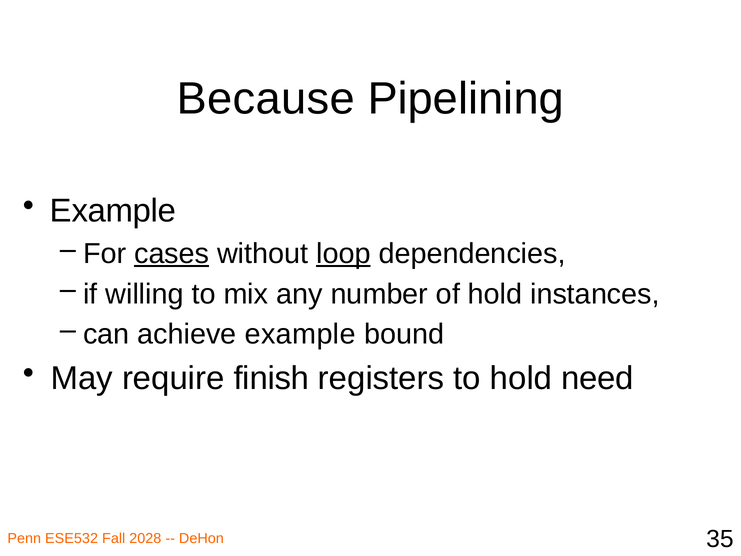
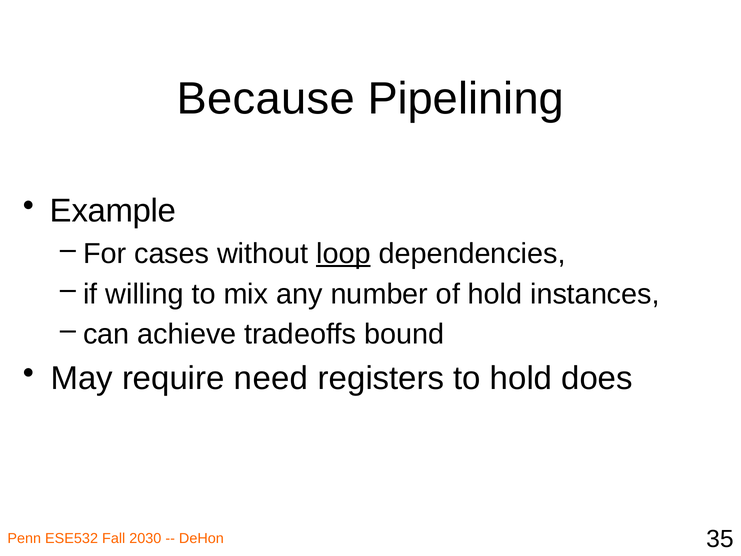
cases underline: present -> none (172, 254)
achieve example: example -> tradeoffs (300, 334)
finish: finish -> need (271, 378)
need: need -> does (597, 378)
2028: 2028 -> 2030 (145, 538)
